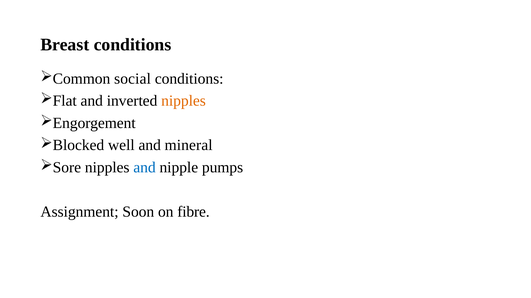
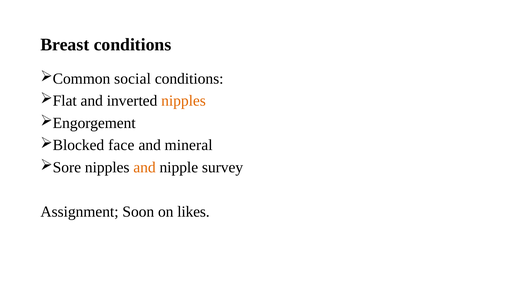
well: well -> face (121, 146)
and colour: blue -> orange (145, 168)
pumps: pumps -> survey (223, 168)
fibre: fibre -> likes (193, 212)
